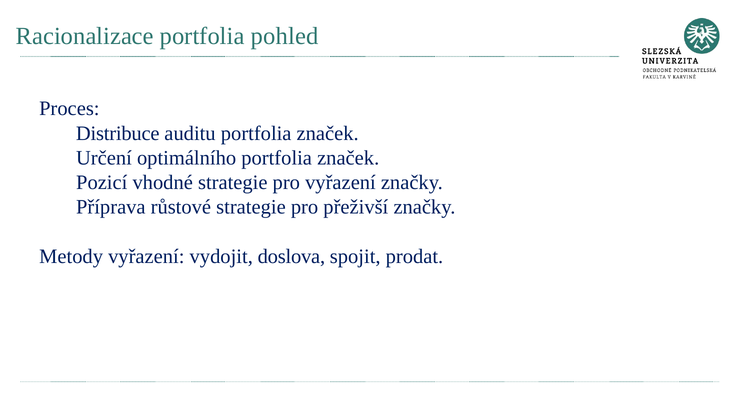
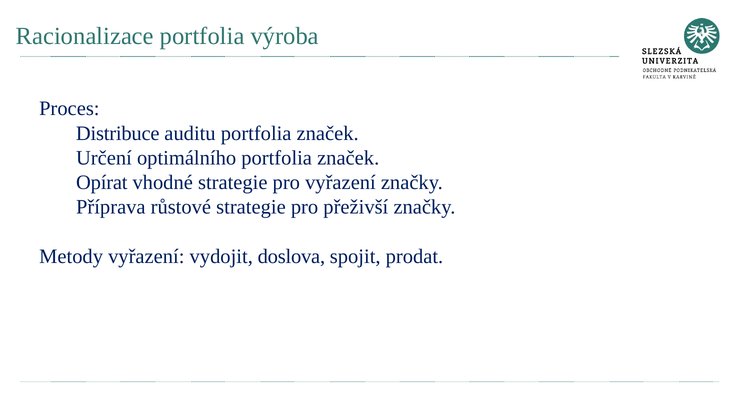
pohled: pohled -> výroba (285, 36)
Pozicí: Pozicí -> Opírat (102, 183)
